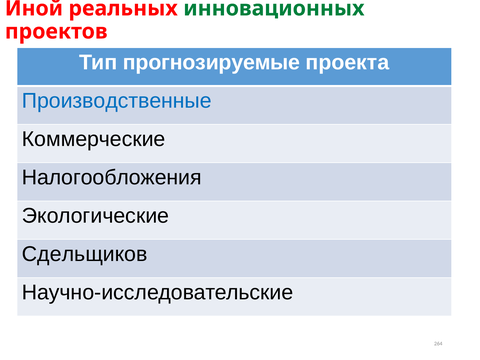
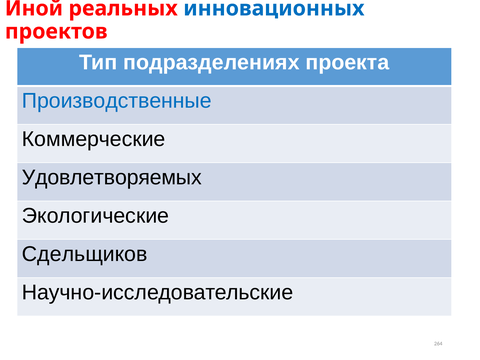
инновационных colour: green -> blue (274, 8)
прогнозируемые: прогнозируемые -> подразделениях (211, 62)
Налогообложения: Налогообложения -> Удовлетворяемых (112, 177)
